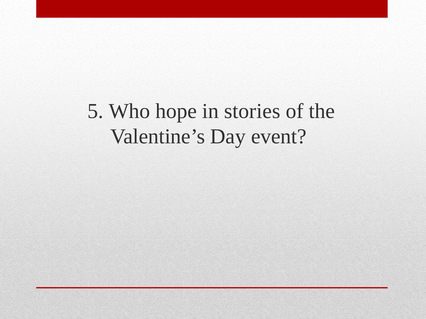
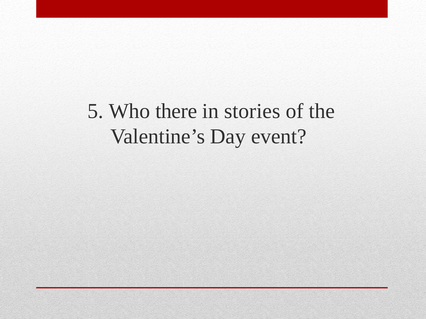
hope: hope -> there (176, 111)
